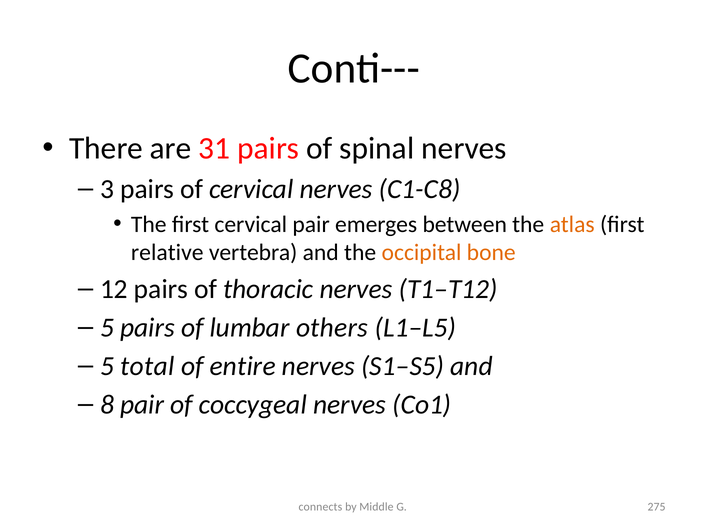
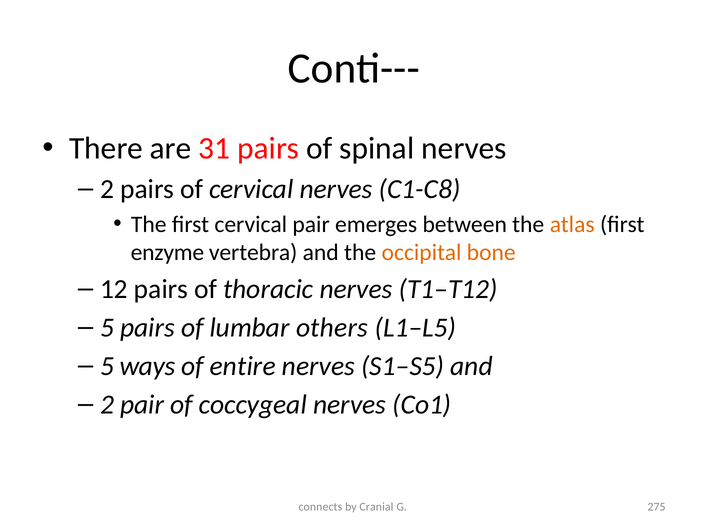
3: 3 -> 2 (107, 189)
relative: relative -> enzyme (167, 253)
total: total -> ways (148, 366)
8: 8 -> 2 (107, 404)
Middle: Middle -> Cranial (376, 507)
